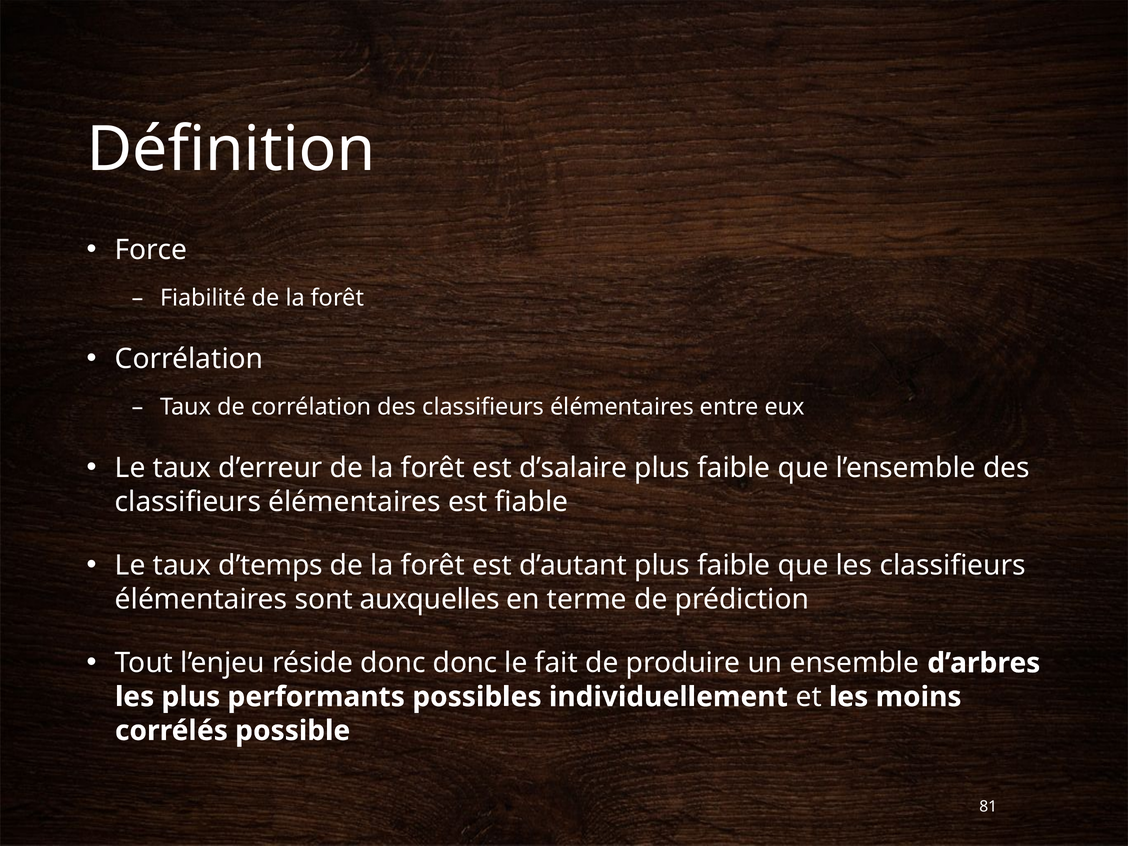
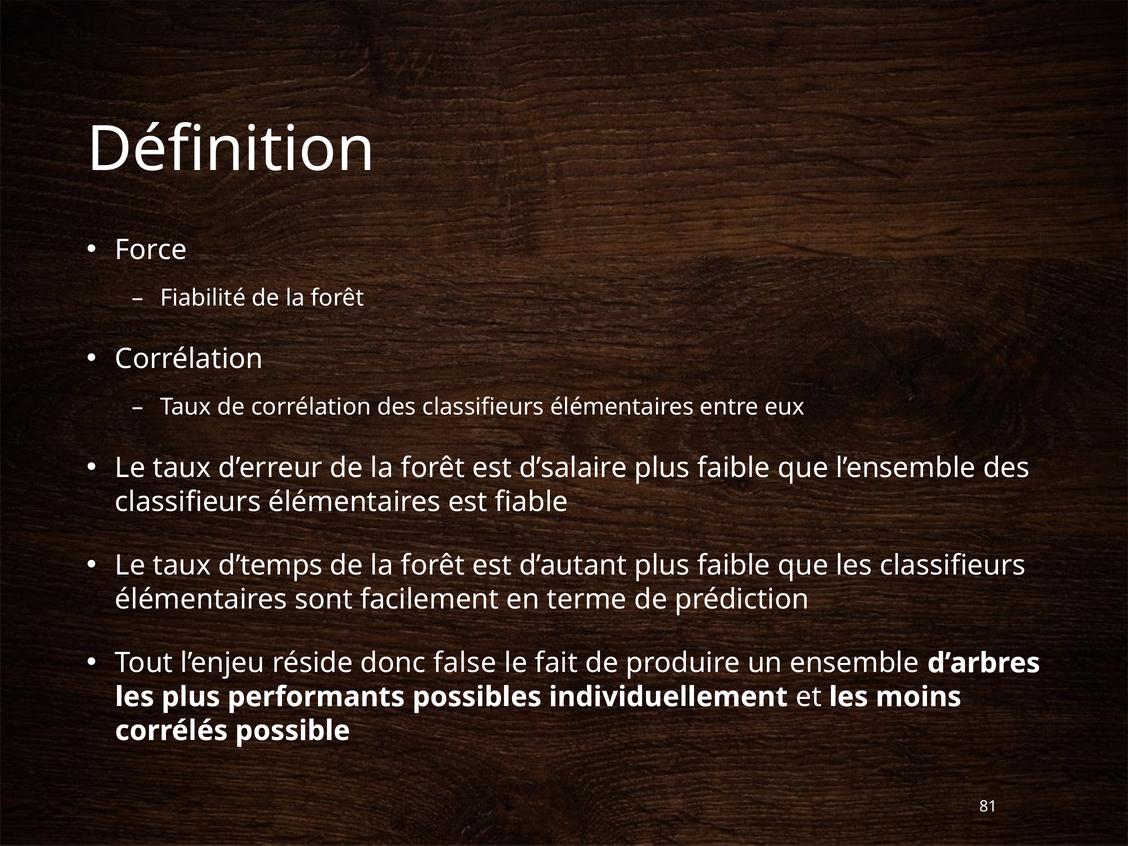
auxquelles: auxquelles -> facilement (430, 599)
donc donc: donc -> false (465, 663)
